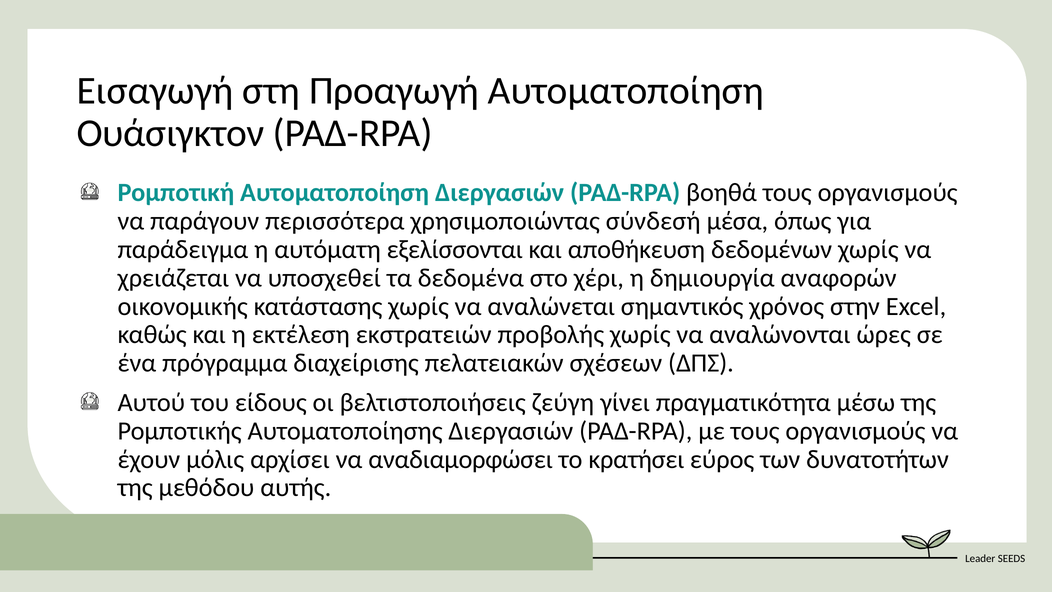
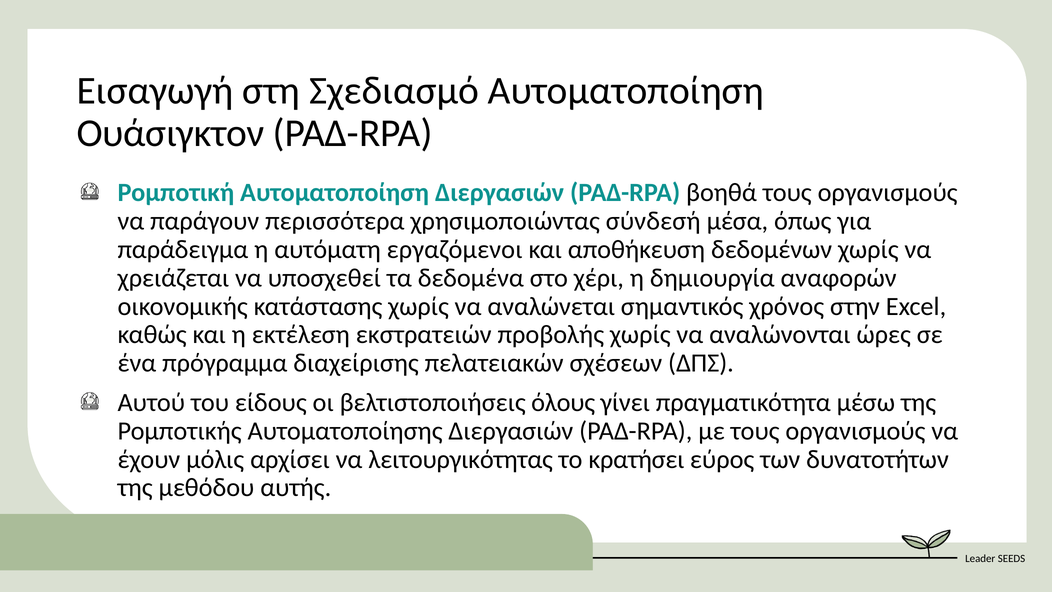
Προαγωγή: Προαγωγή -> Σχεδιασμό (394, 91)
εξελίσσονται: εξελίσσονται -> εργαζόμενοι (455, 249)
ζεύγη: ζεύγη -> όλους (563, 402)
αναδιαμορφώσει: αναδιαμορφώσει -> λειτουργικότητας (461, 459)
